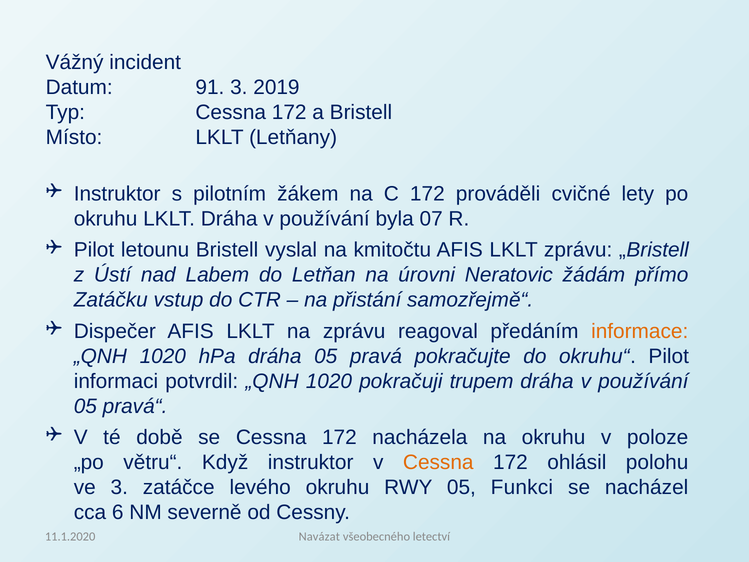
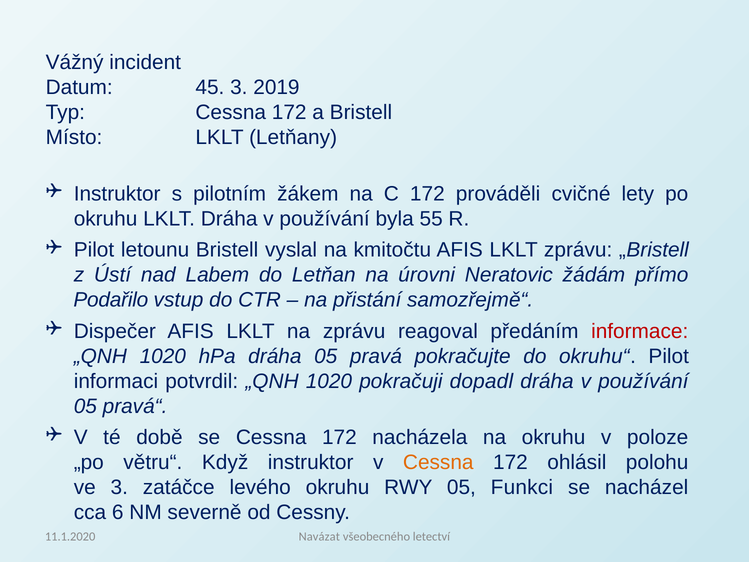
91: 91 -> 45 (210, 88)
07: 07 -> 55 (431, 219)
Zatáčku: Zatáčku -> Podařilo (111, 300)
informace colour: orange -> red (640, 331)
trupem: trupem -> dopadl (481, 381)
